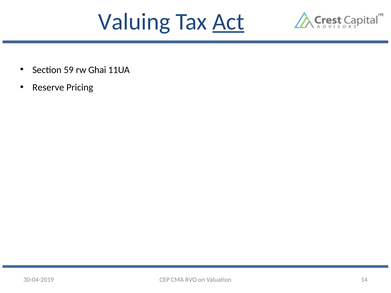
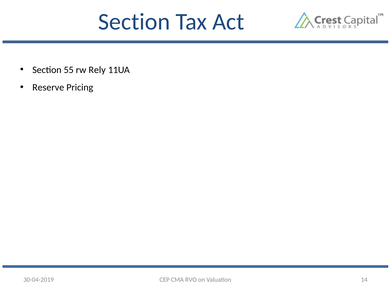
Valuing: Valuing -> Section (134, 22)
Act underline: present -> none (228, 22)
59: 59 -> 55 (69, 70)
Ghai: Ghai -> Rely (97, 70)
